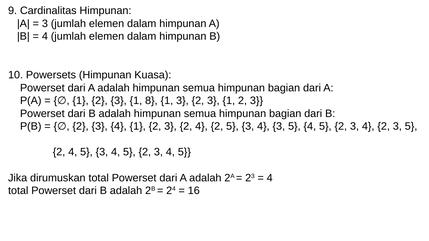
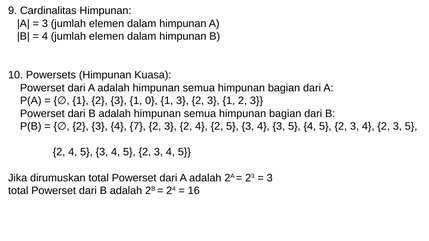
8: 8 -> 0 (151, 101)
4 1: 1 -> 7 (138, 127)
4: 4 -> 3 (270, 178)
